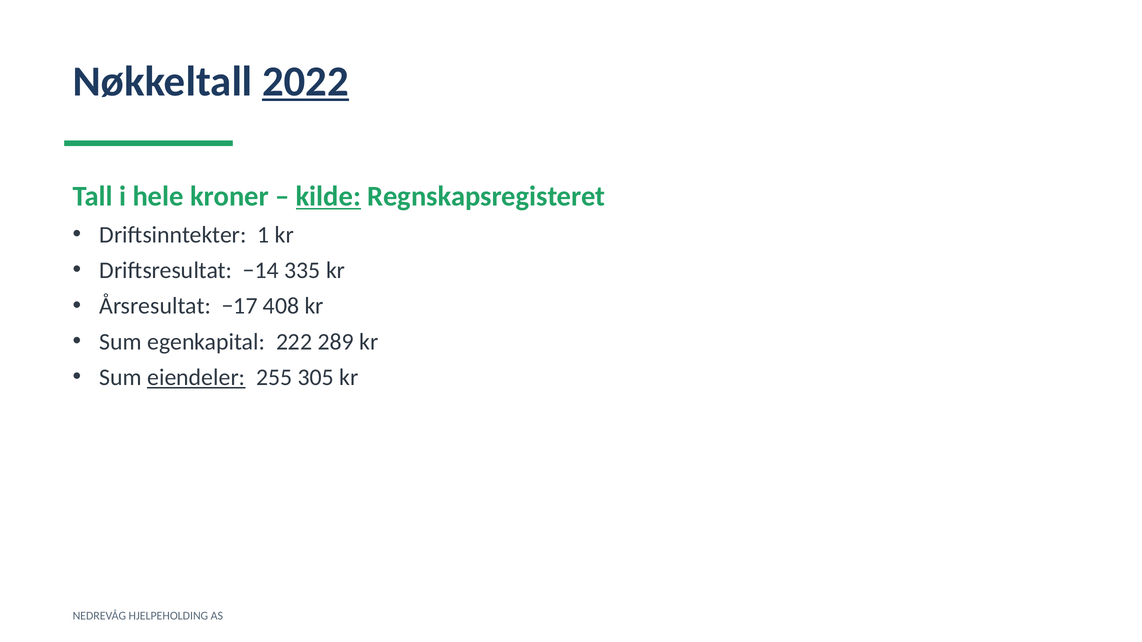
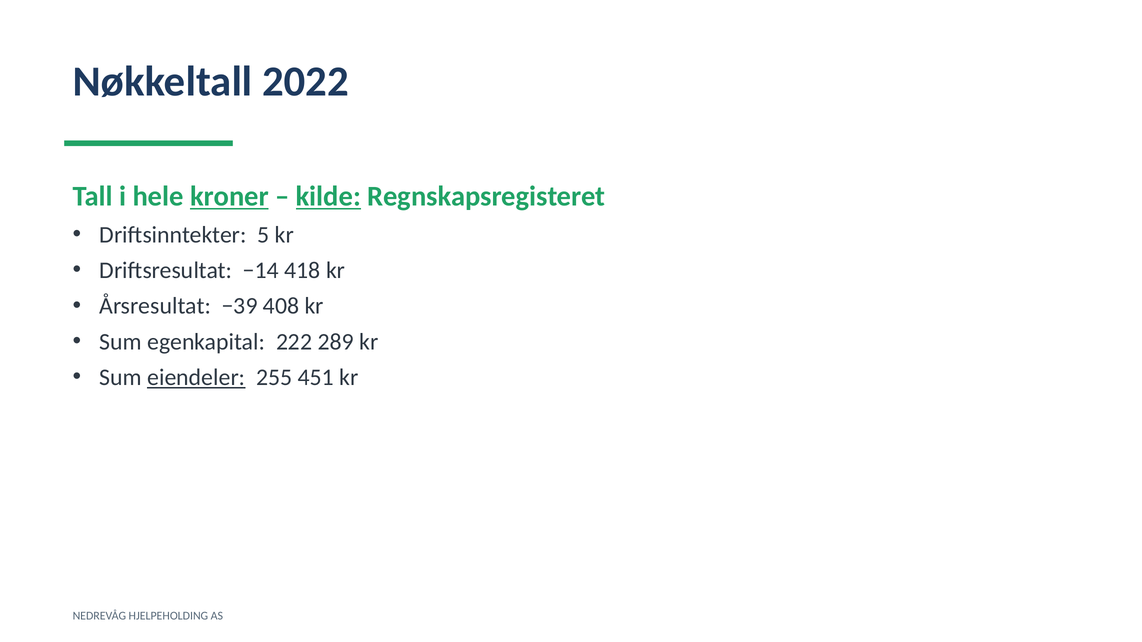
2022 underline: present -> none (305, 82)
kroner underline: none -> present (229, 197)
1: 1 -> 5 (263, 235)
335: 335 -> 418 (302, 271)
−17: −17 -> −39 (240, 306)
305: 305 -> 451 (316, 378)
